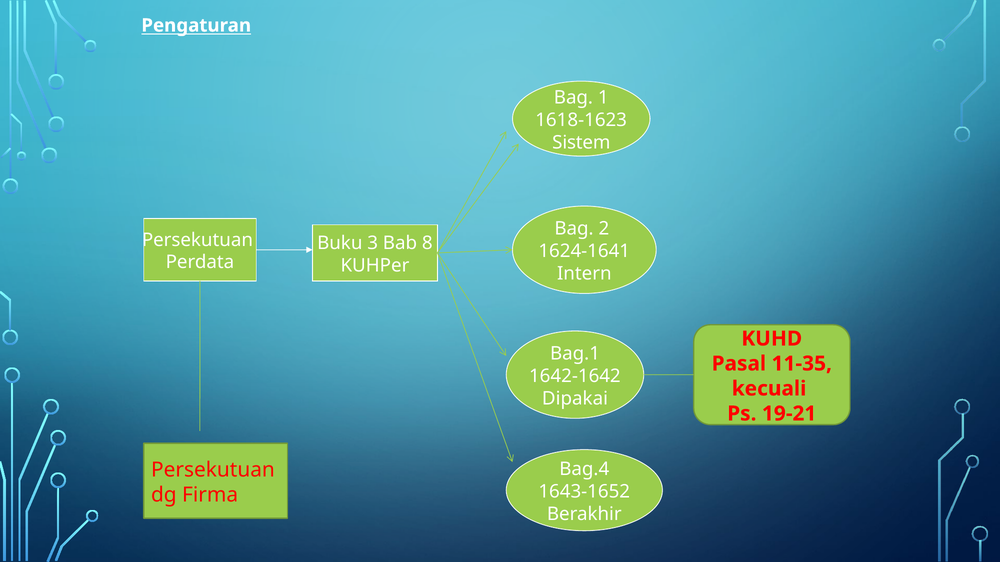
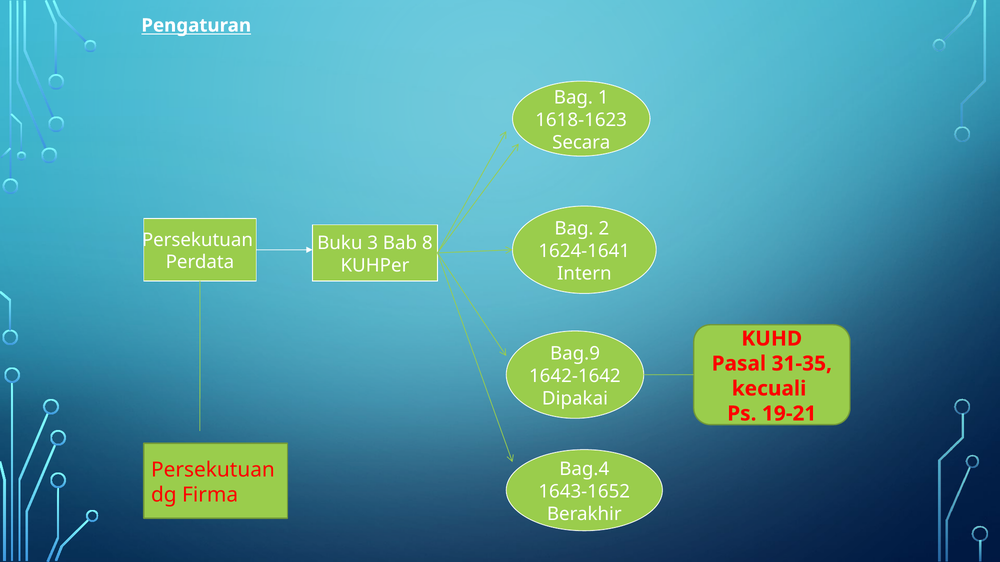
Sistem: Sistem -> Secara (581, 143)
Bag.1: Bag.1 -> Bag.9 (575, 354)
11-35: 11-35 -> 31-35 (802, 364)
